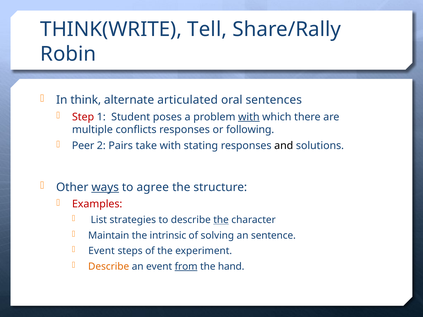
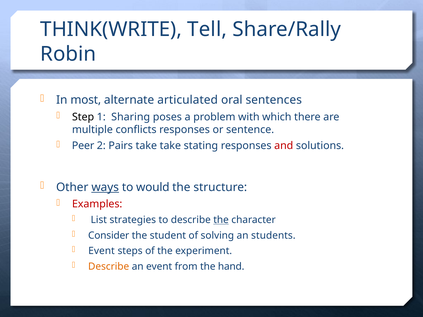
think: think -> most (86, 100)
Step colour: red -> black (83, 117)
Student: Student -> Sharing (131, 117)
with underline: present -> none (249, 117)
following: following -> sentence (250, 130)
take with: with -> take (170, 146)
and colour: black -> red (284, 146)
agree: agree -> would (153, 187)
Maintain: Maintain -> Consider (109, 236)
intrinsic: intrinsic -> student (168, 236)
sentence: sentence -> students (273, 236)
from underline: present -> none (186, 267)
